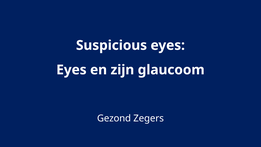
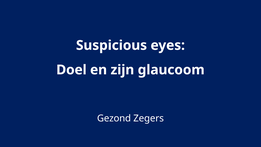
Eyes: Eyes -> Doel (71, 70)
